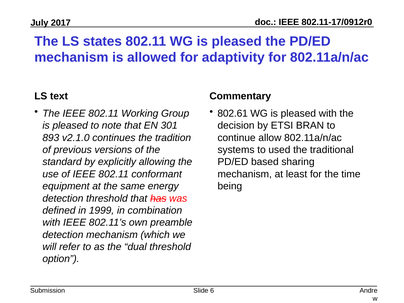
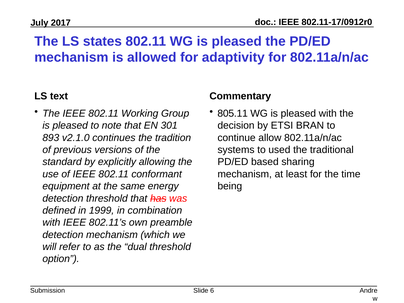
802.61: 802.61 -> 805.11 (233, 114)
